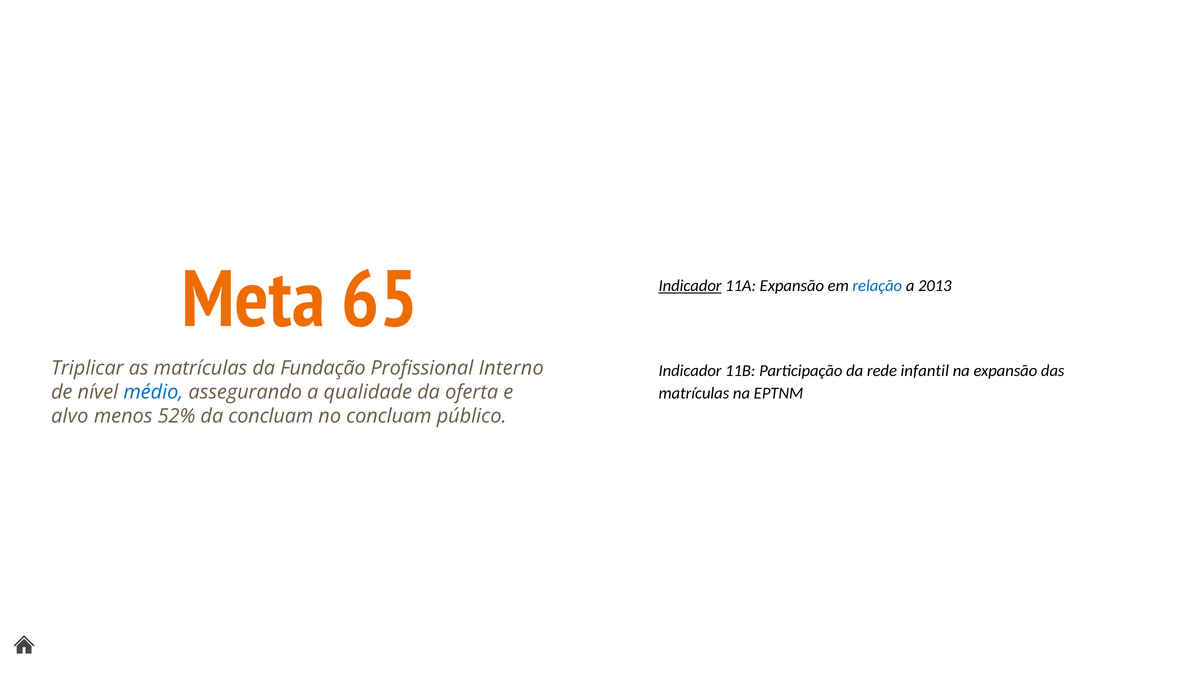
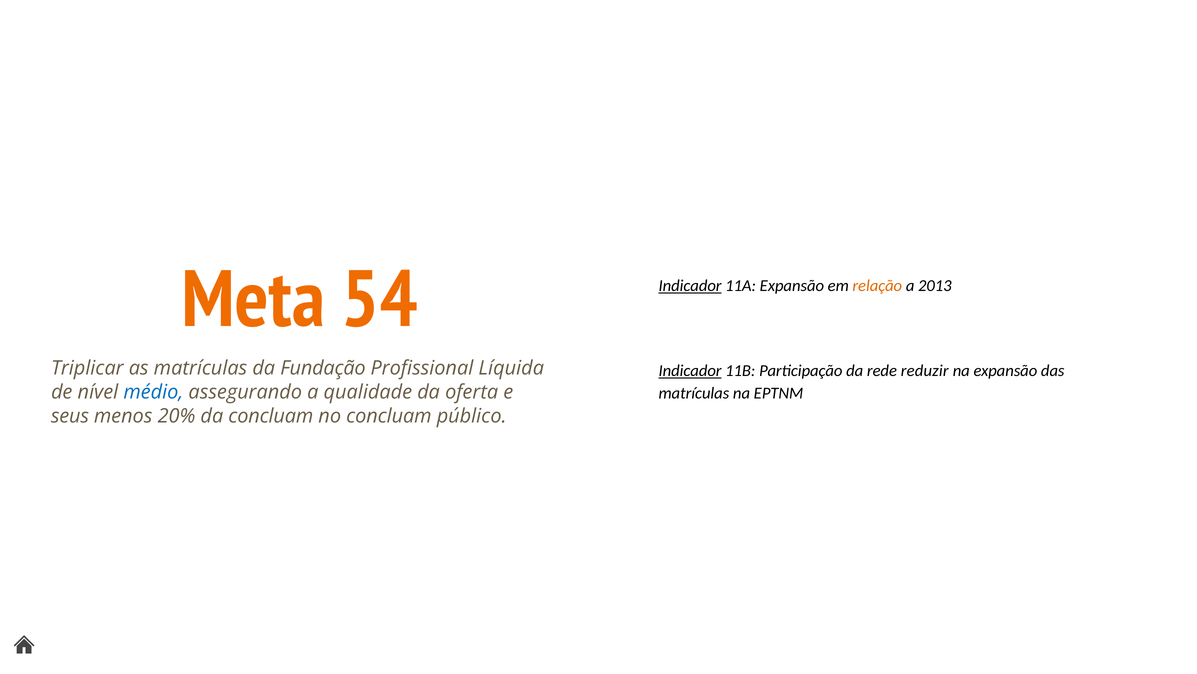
65: 65 -> 54 (380, 299)
relação colour: blue -> orange (877, 285)
Interno: Interno -> Líquida (511, 368)
Indicador underline: none -> present (690, 370)
infantil: infantil -> reduzir (925, 370)
alvo: alvo -> seus (70, 416)
52%: 52% -> 20% (177, 416)
